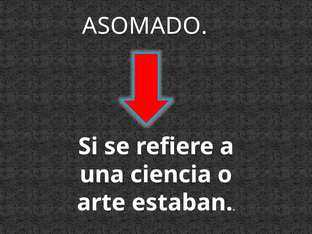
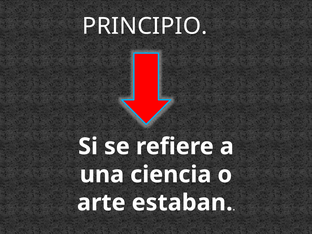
ASOMADO: ASOMADO -> PRINCIPIO (145, 26)
